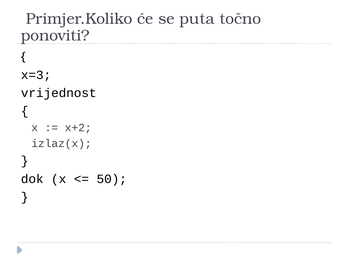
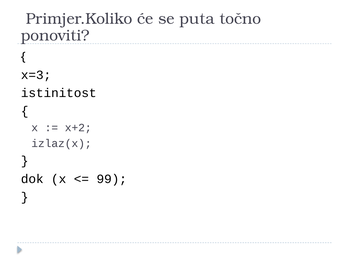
vrijednost: vrijednost -> istinitost (59, 93)
50: 50 -> 99 (112, 179)
